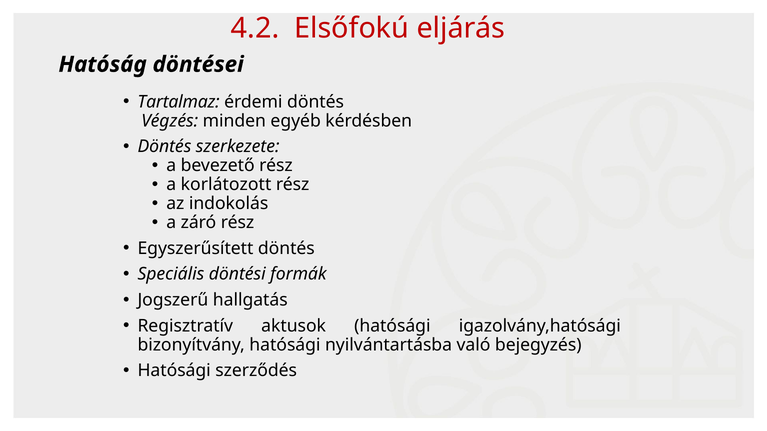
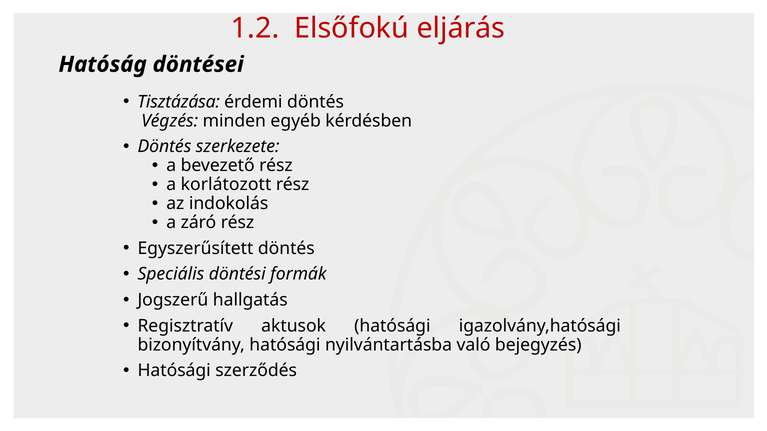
4.2: 4.2 -> 1.2 (255, 28)
Tartalmaz: Tartalmaz -> Tisztázása (179, 102)
